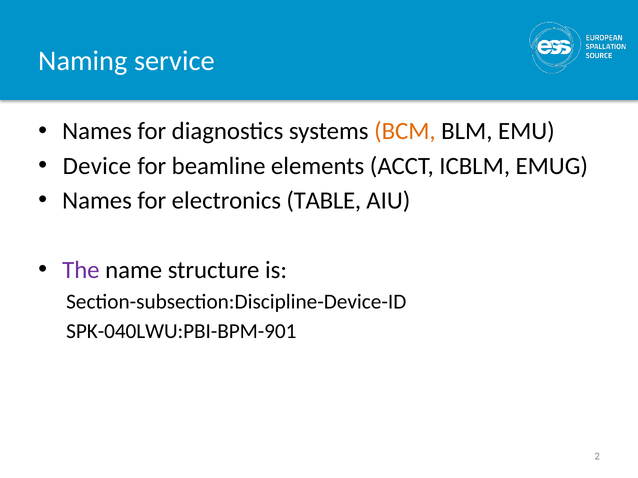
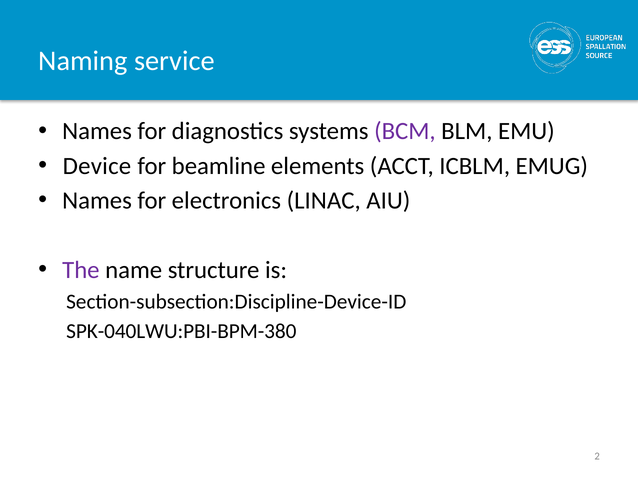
BCM colour: orange -> purple (405, 131)
TABLE: TABLE -> LINAC (324, 201)
SPK-040LWU:PBI-BPM-901: SPK-040LWU:PBI-BPM-901 -> SPK-040LWU:PBI-BPM-380 (181, 332)
